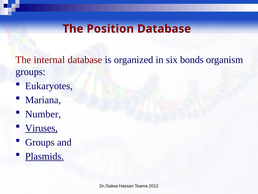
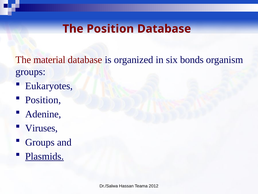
internal: internal -> material (49, 60)
Mariana: Mariana -> Position (43, 100)
Number: Number -> Adenine (43, 114)
Viruses underline: present -> none (41, 128)
